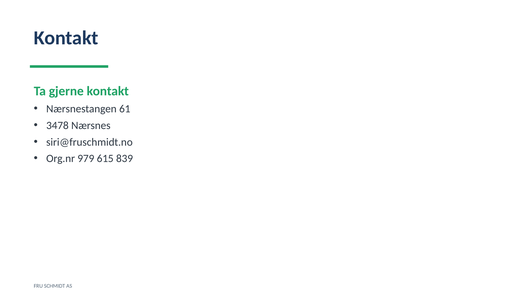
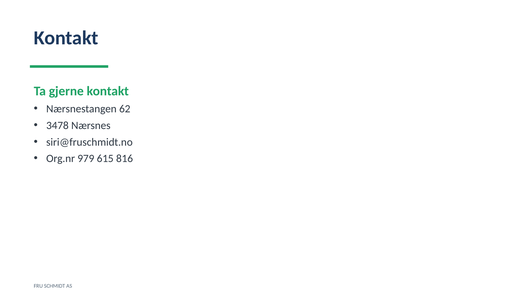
61: 61 -> 62 (125, 109)
839: 839 -> 816 (125, 159)
